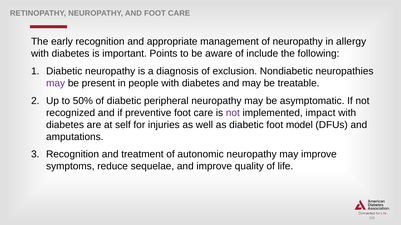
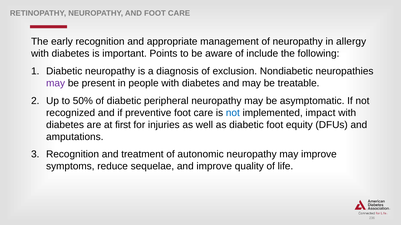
not colour: purple -> blue (233, 113)
self: self -> first (123, 125)
model: model -> equity (299, 125)
